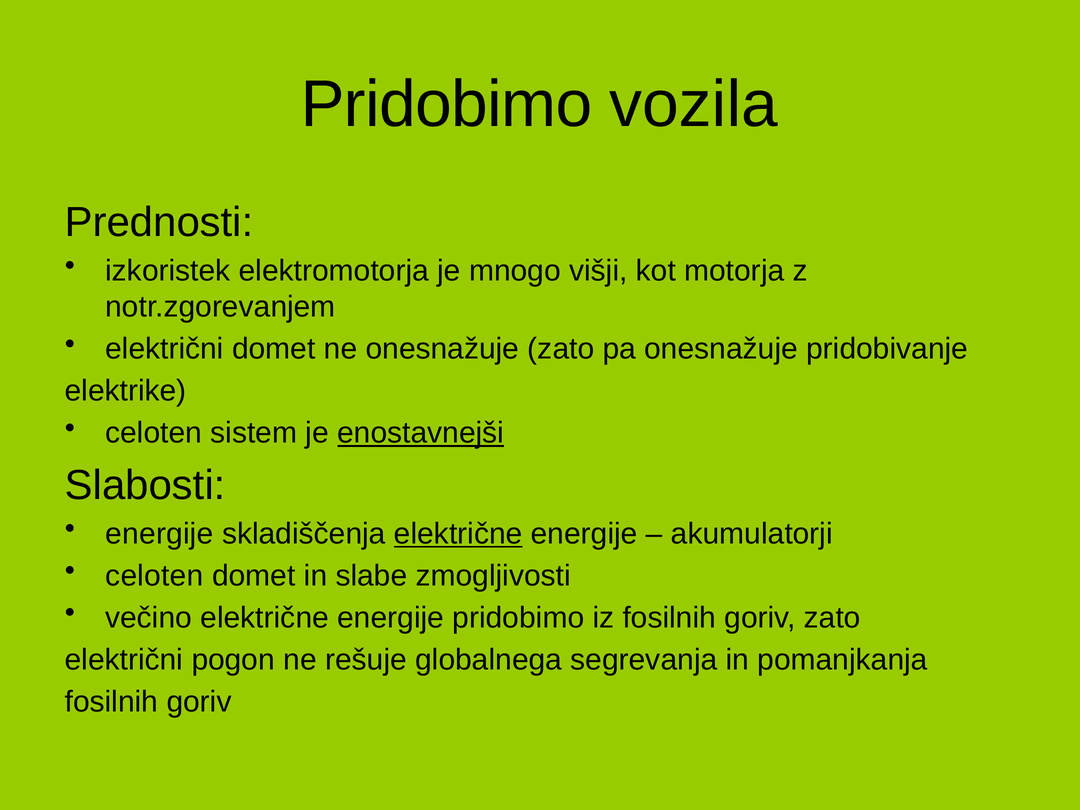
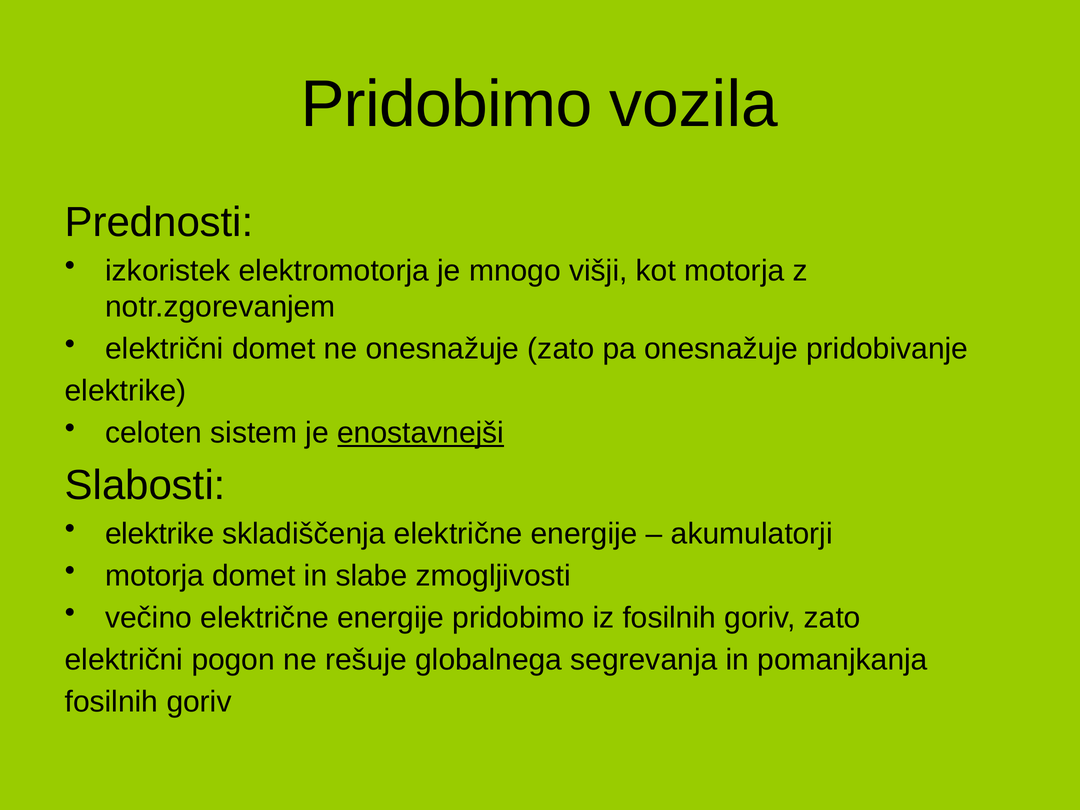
energije: energije -> elektrike (160, 534)
električne underline: present -> none (458, 534)
celoten: celoten -> motorja (155, 576)
